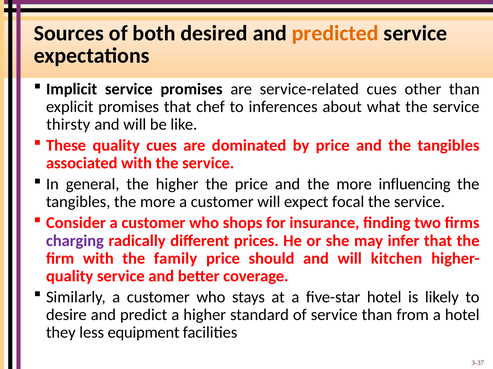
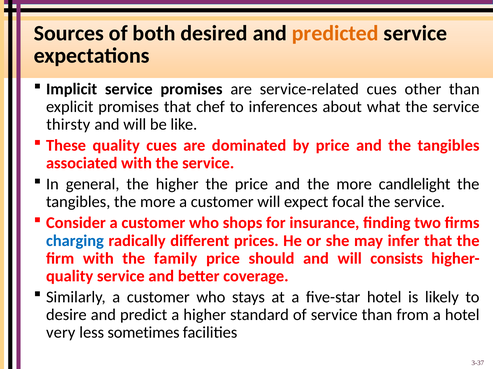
influencing: influencing -> candlelight (415, 185)
charging colour: purple -> blue (75, 241)
kitchen: kitchen -> consists (397, 259)
they: they -> very (61, 333)
equipment: equipment -> sometimes (144, 333)
